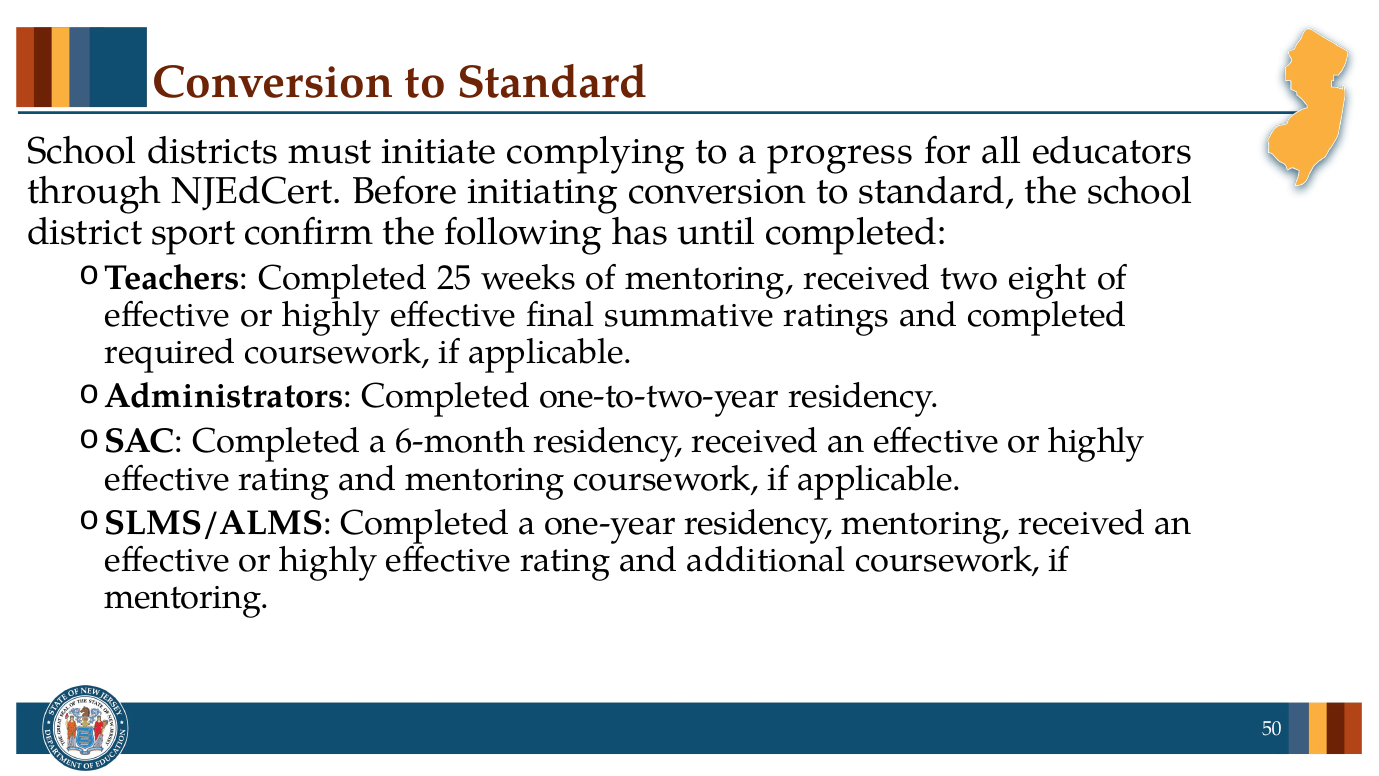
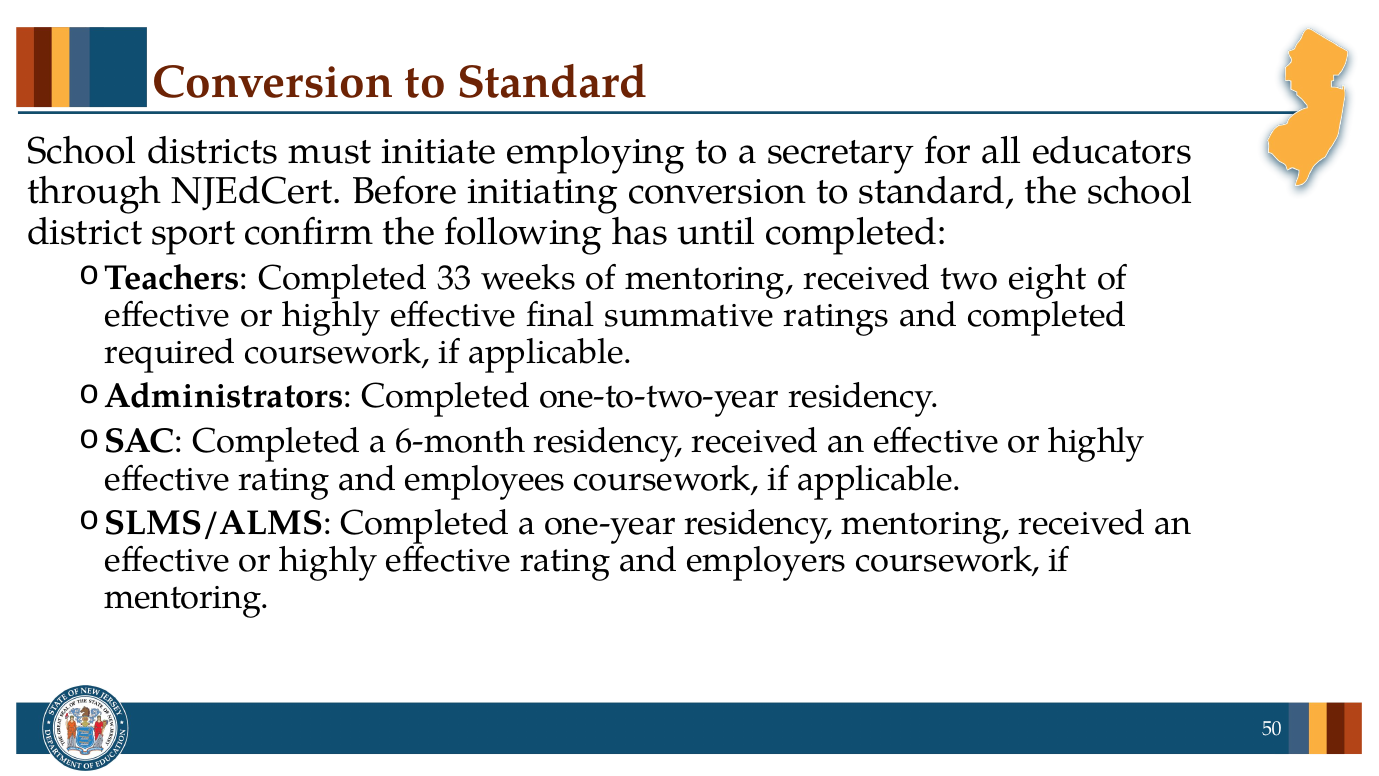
complying: complying -> employing (596, 151)
progress: progress -> secretary (841, 151)
25: 25 -> 33 (454, 278)
and mentoring: mentoring -> employees (485, 478)
additional: additional -> employers (766, 560)
